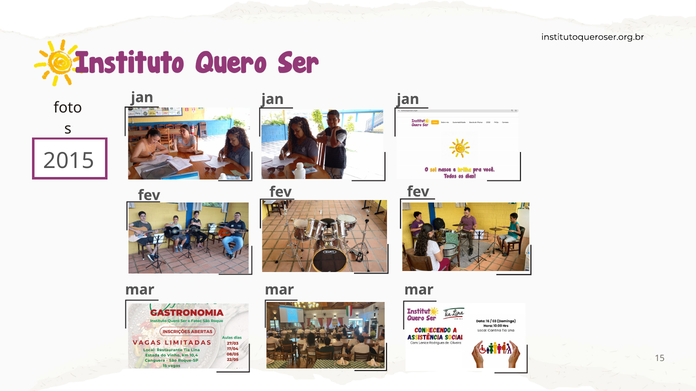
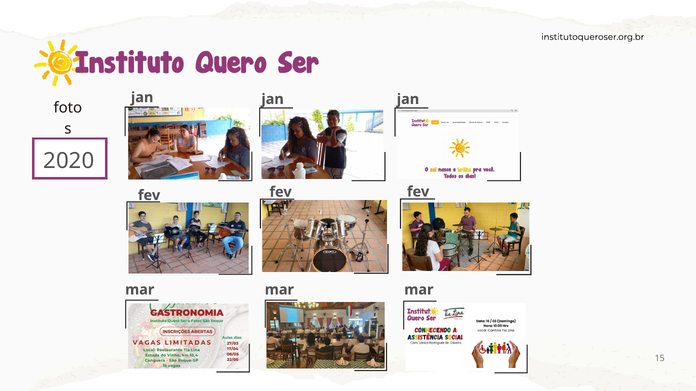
2015: 2015 -> 2020 (69, 161)
